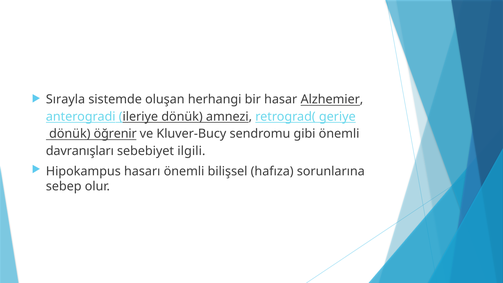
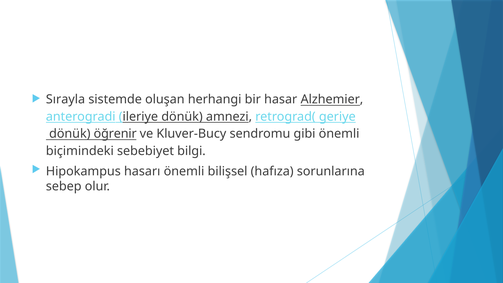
davranışları: davranışları -> biçimindeki (80, 151)
ilgili: ilgili -> bilgi (191, 151)
